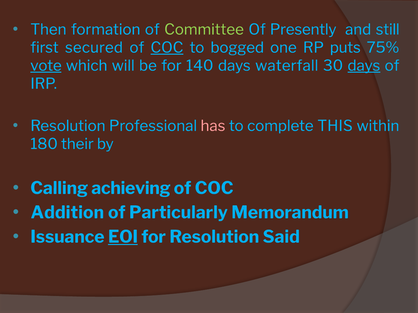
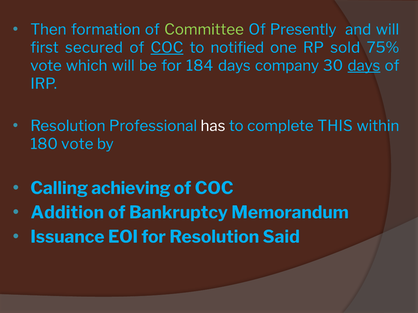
and still: still -> will (388, 30)
bogged: bogged -> notified (237, 48)
puts: puts -> sold (345, 48)
vote underline: present -> none (46, 66)
140: 140 -> 184 (200, 66)
waterfall: waterfall -> company (287, 66)
has colour: pink -> white (213, 126)
180 their: their -> vote (77, 144)
Particularly: Particularly -> Bankruptcy (178, 213)
EOI underline: present -> none (123, 237)
